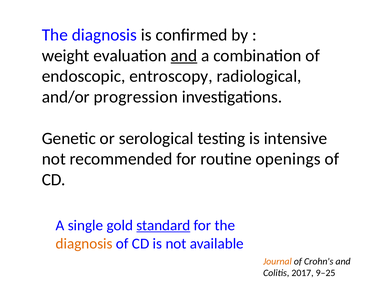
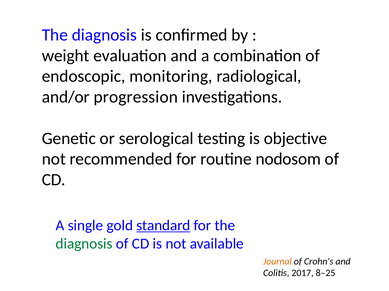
and underline: present -> none (184, 56)
entroscopy: entroscopy -> monitoring (171, 76)
intensive: intensive -> objective (296, 139)
openings: openings -> nodosom (288, 159)
diagnosis colour: orange -> green (84, 244)
9–25: 9–25 -> 8–25 (326, 274)
